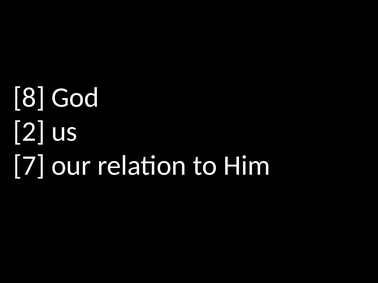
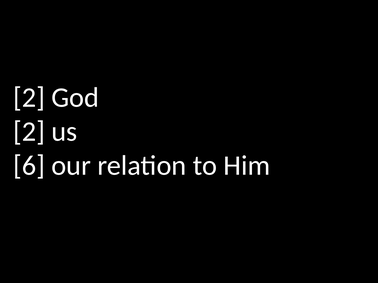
8: 8 -> 2 (29, 98)
7: 7 -> 6 (29, 166)
